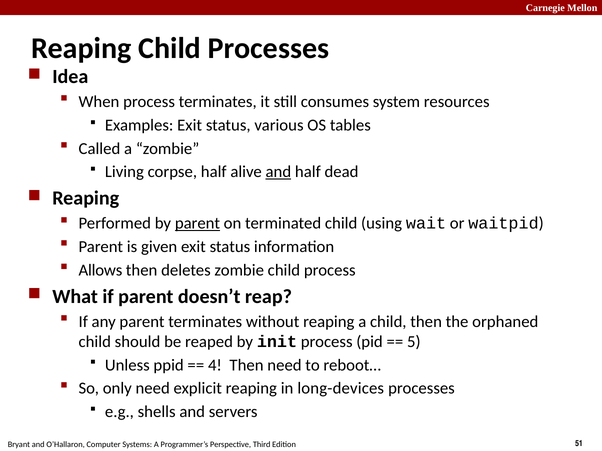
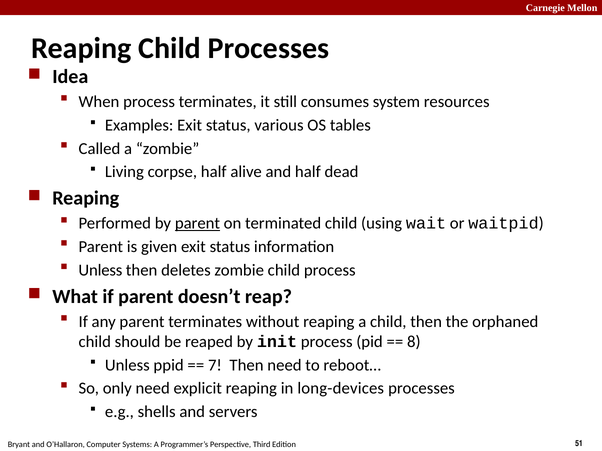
and underline: present -> none (278, 172)
Allows: Allows -> Unless (100, 270)
5: 5 -> 8 (414, 342)
4: 4 -> 7 (215, 365)
